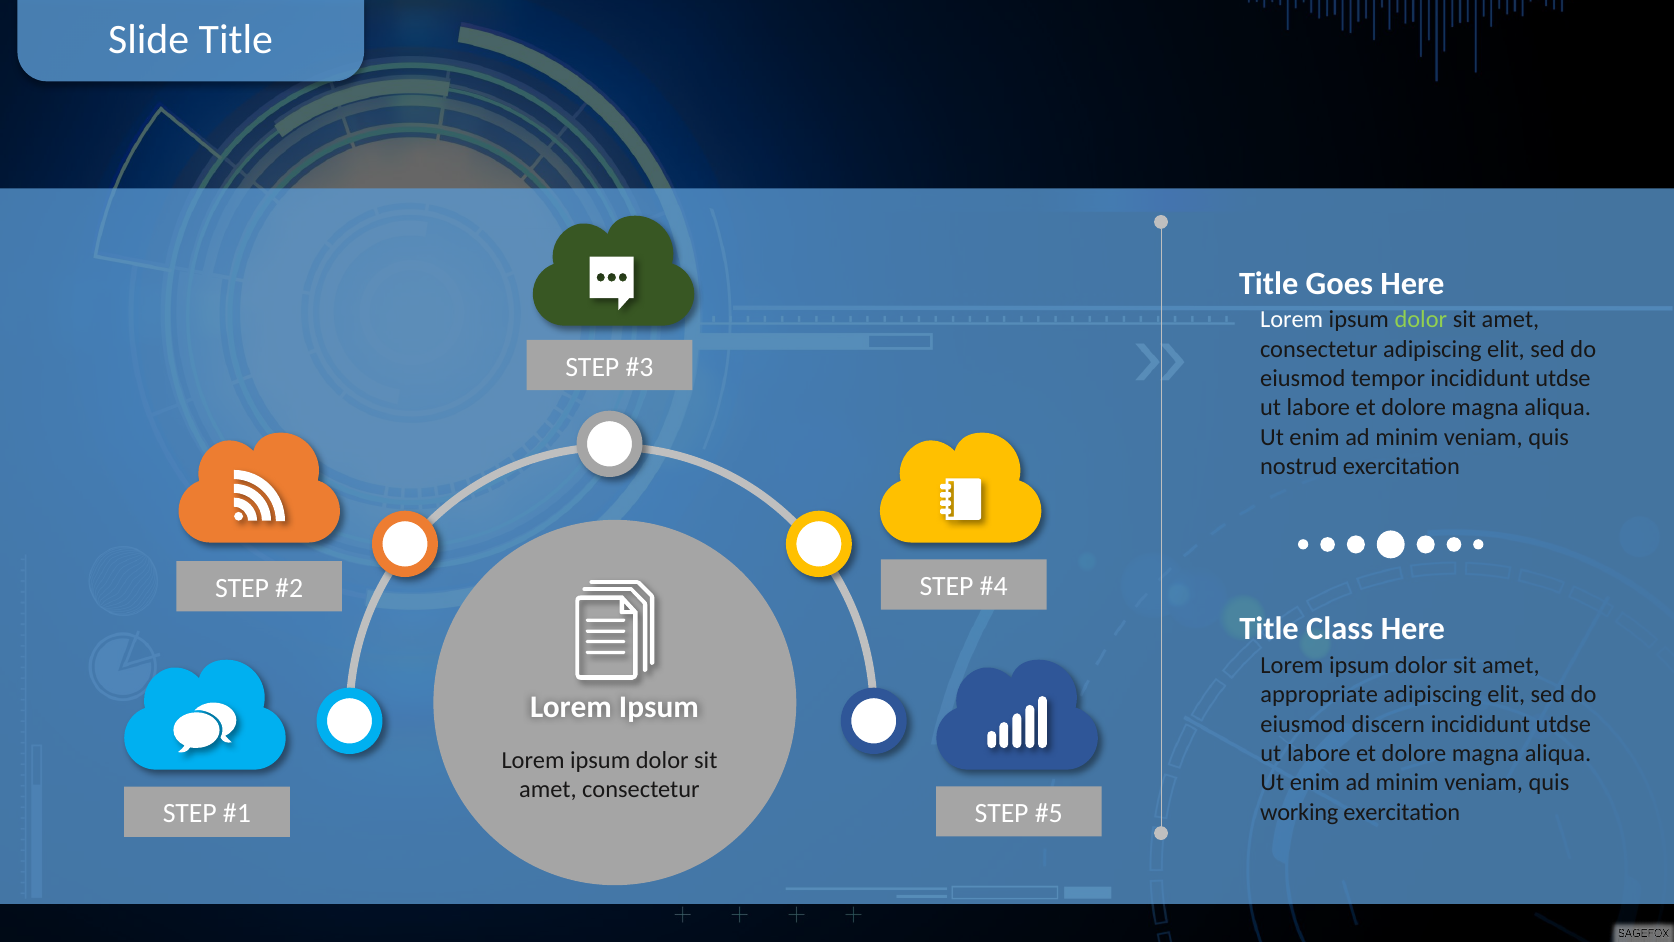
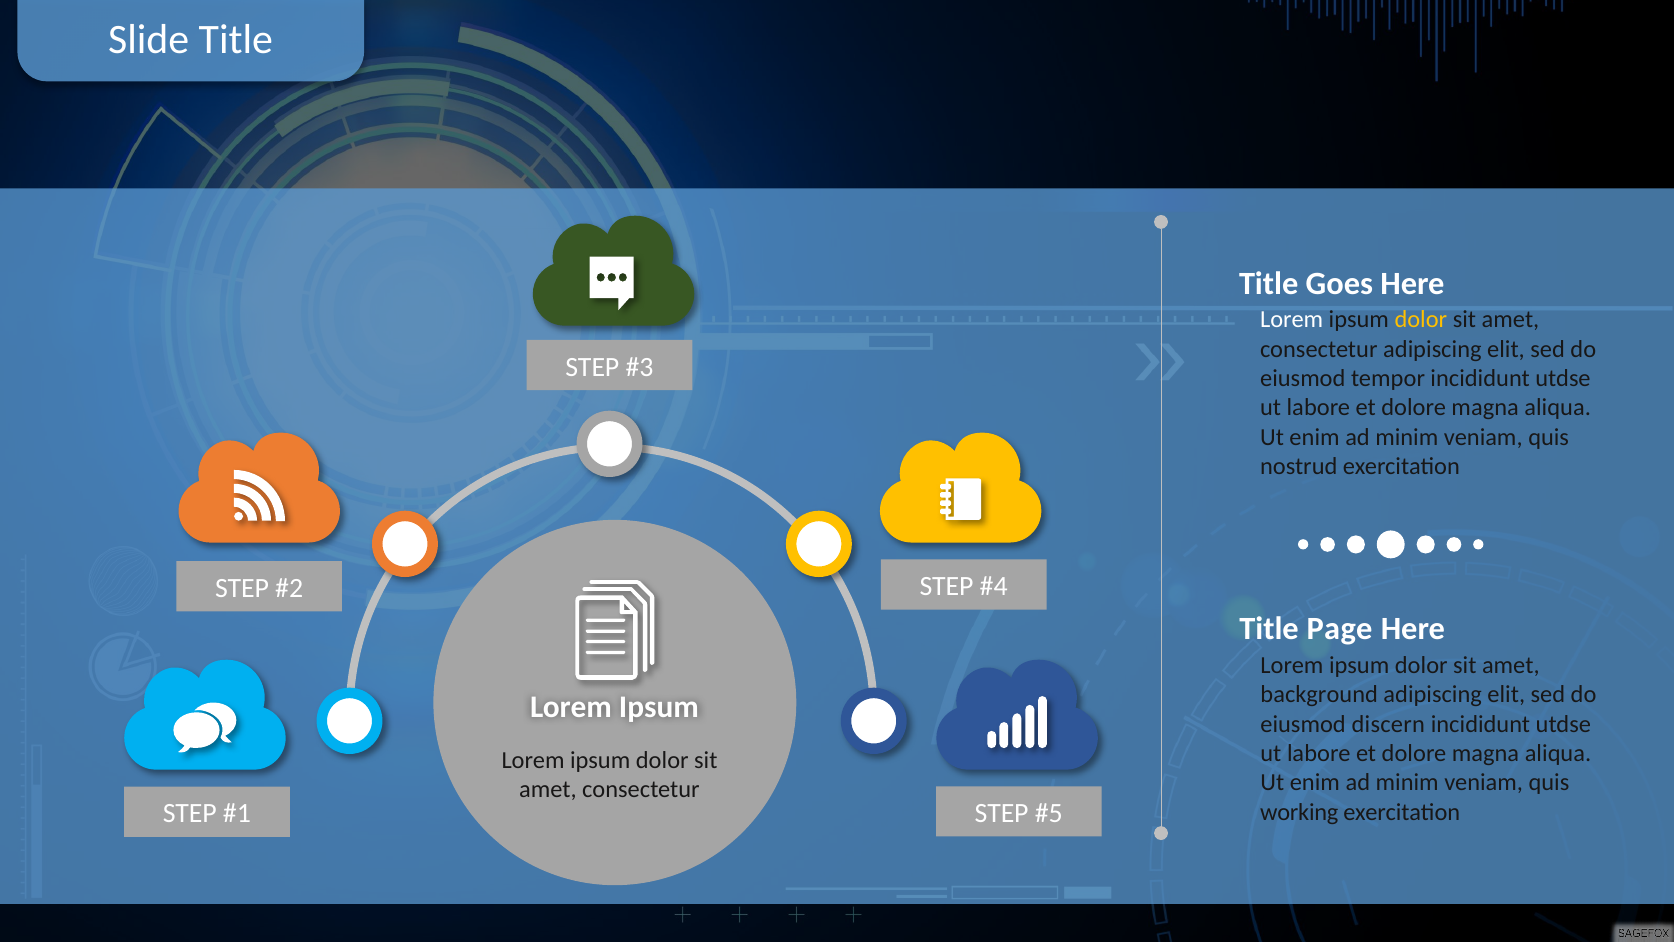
dolor colour: light green -> yellow (1421, 320)
Class: Class -> Page (1340, 629)
appropriate: appropriate -> background (1319, 694)
